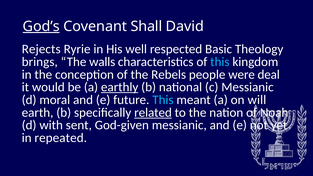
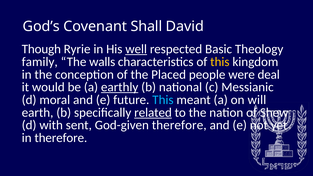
God’s underline: present -> none (41, 26)
Rejects: Rejects -> Though (41, 49)
well underline: none -> present (136, 49)
brings: brings -> family (40, 62)
this colour: light blue -> yellow (220, 62)
Rebels: Rebels -> Placed (169, 74)
Noah: Noah -> Shew (274, 112)
God-given messianic: messianic -> therefore (179, 125)
in repeated: repeated -> therefore (61, 138)
